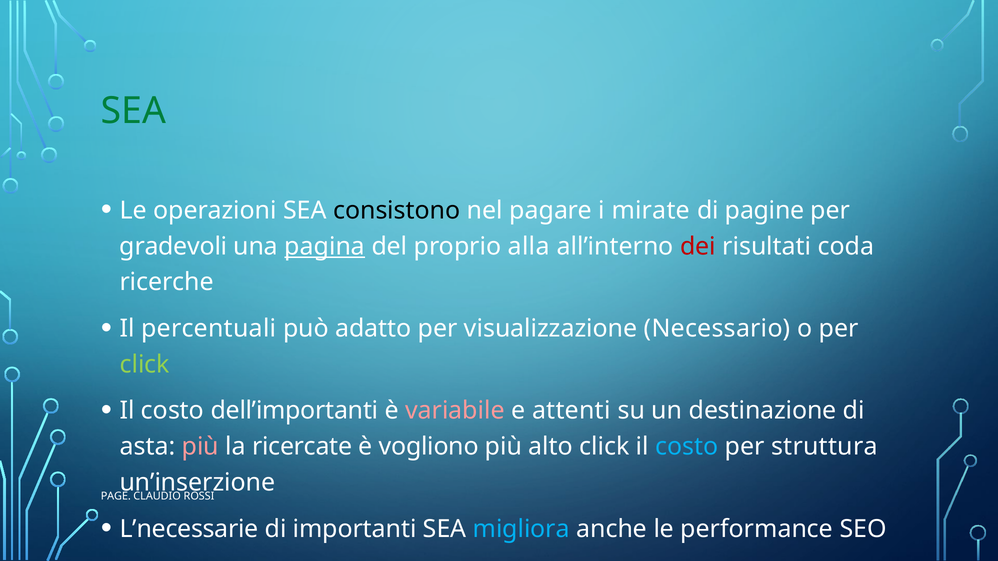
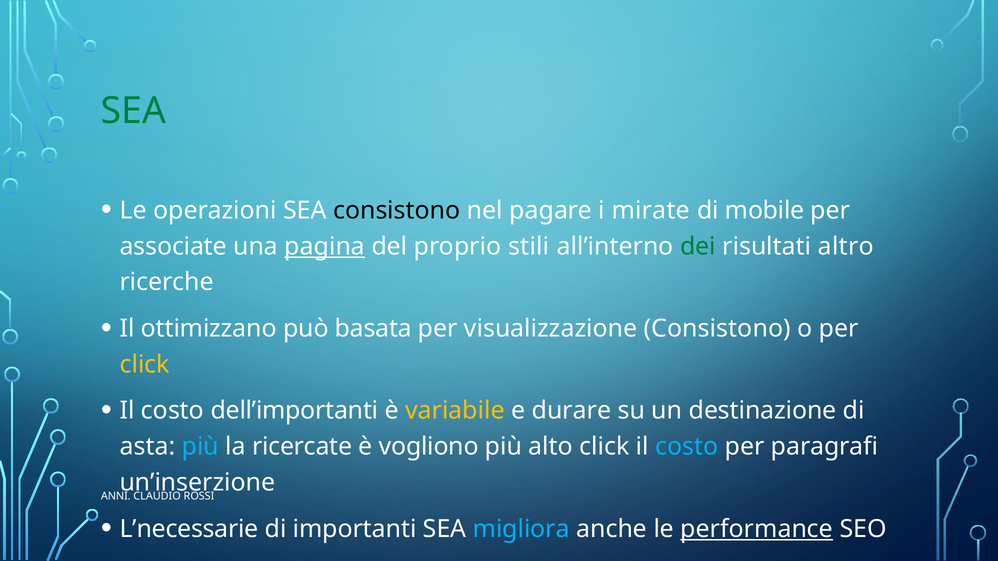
pagine: pagine -> mobile (765, 211)
gradevoli: gradevoli -> associate (173, 247)
alla: alla -> stili (529, 247)
dei colour: red -> green (698, 247)
coda: coda -> altro (846, 247)
percentuali: percentuali -> ottimizzano (209, 329)
adatto: adatto -> basata (373, 329)
visualizzazione Necessario: Necessario -> Consistono (717, 329)
click colour: light green -> yellow (145, 365)
variabile colour: pink -> yellow (455, 411)
attenti: attenti -> durare (571, 411)
più colour: pink -> light blue (200, 447)
struttura: struttura -> paragrafi (825, 447)
PAGE: PAGE -> ANNI (116, 496)
performance underline: none -> present (757, 529)
